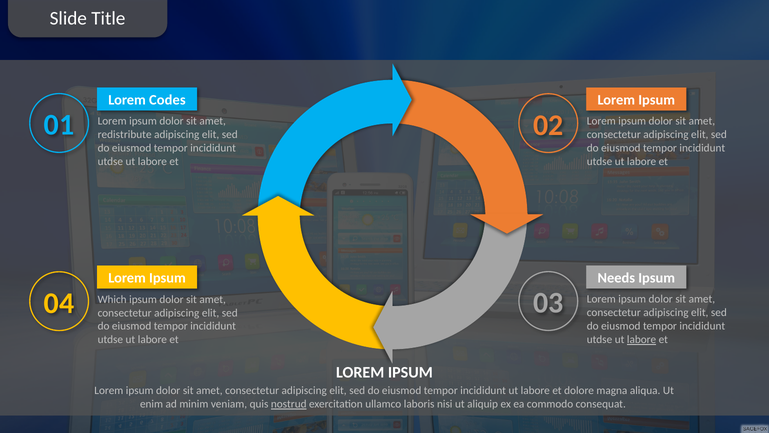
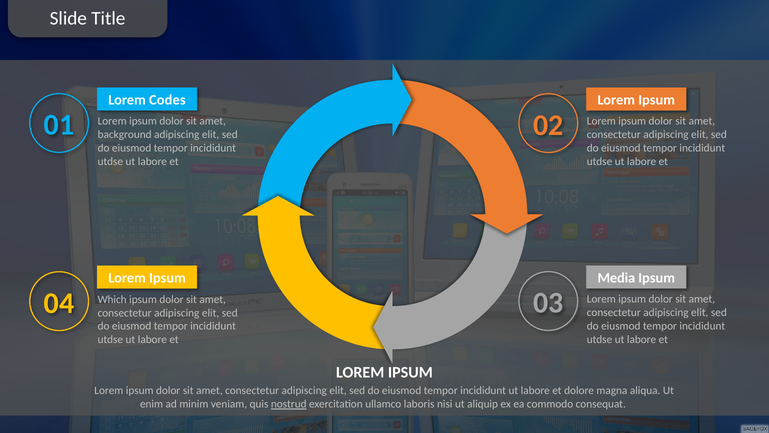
redistribute: redistribute -> background (125, 135)
Needs: Needs -> Media (616, 278)
labore underline: present -> none (642, 339)
